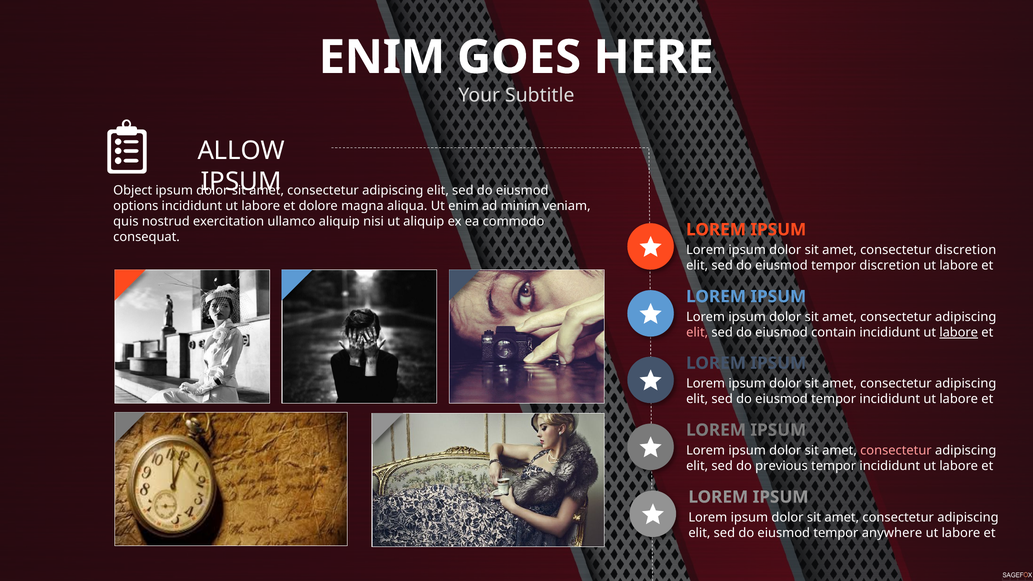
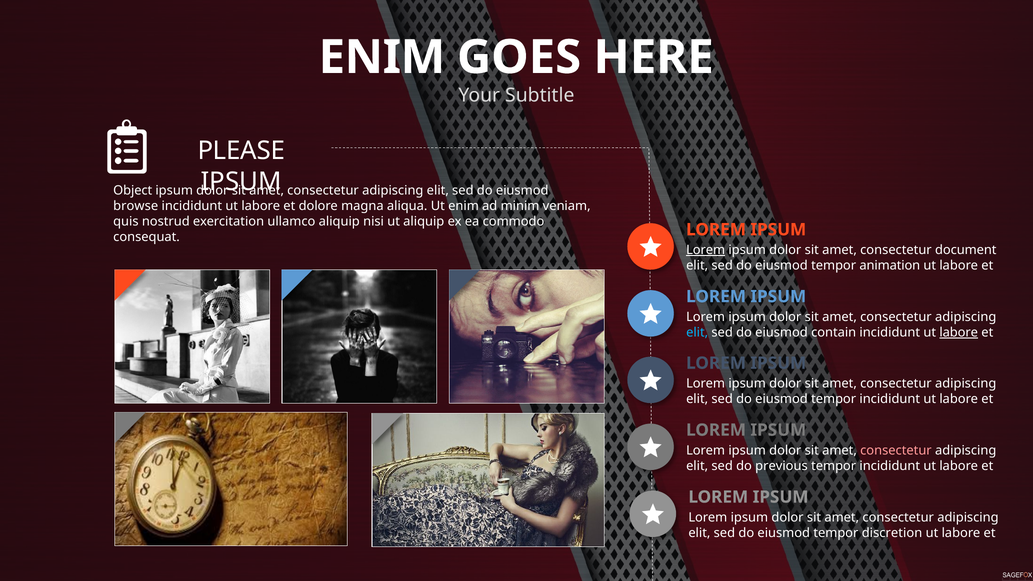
ALLOW: ALLOW -> PLEASE (241, 151)
options: options -> browse (136, 206)
Lorem underline: none -> present (706, 250)
consectetur discretion: discretion -> document (966, 250)
tempor discretion: discretion -> animation (890, 265)
elit colour: pink -> light blue (697, 332)
anywhere: anywhere -> discretion (892, 533)
